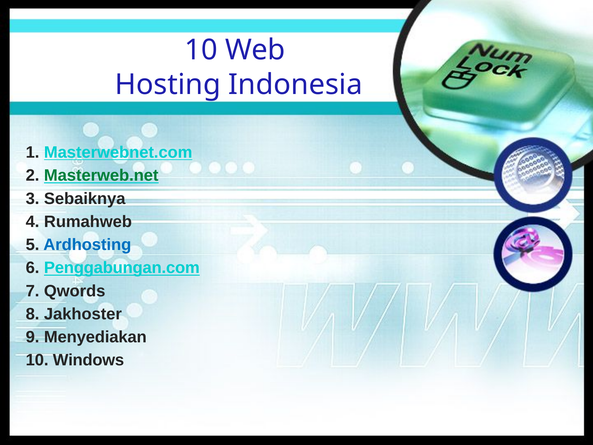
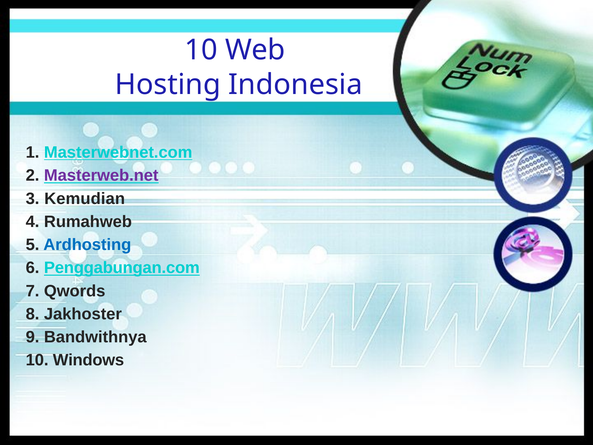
Masterweb.net colour: green -> purple (101, 175)
Sebaiknya: Sebaiknya -> Kemudian (85, 198)
Menyediakan: Menyediakan -> Bandwithnya (95, 337)
